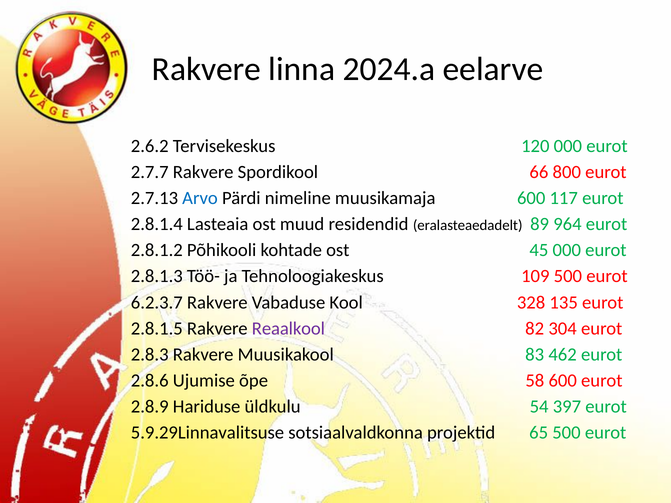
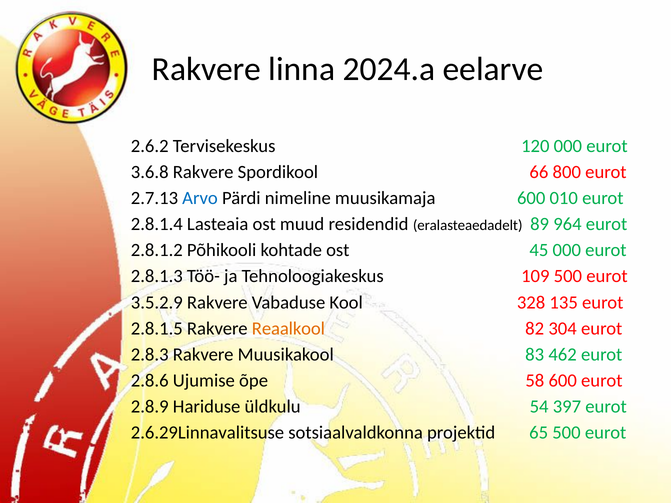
2.7.7: 2.7.7 -> 3.6.8 (150, 172)
117: 117 -> 010 (564, 198)
6.2.3.7: 6.2.3.7 -> 3.5.2.9 (157, 303)
Reaalkool colour: purple -> orange (288, 329)
5.9.29Linnavalitsuse: 5.9.29Linnavalitsuse -> 2.6.29Linnavalitsuse (207, 433)
